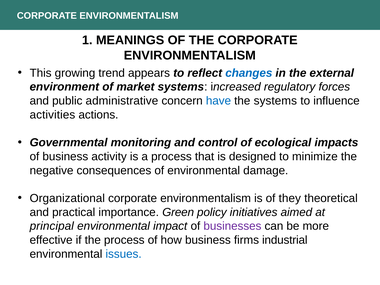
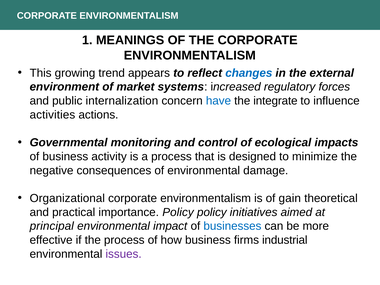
administrative: administrative -> internalization (122, 101)
the systems: systems -> integrate (275, 101)
they: they -> gain (290, 198)
importance Green: Green -> Policy (178, 212)
businesses colour: purple -> blue (232, 226)
issues colour: blue -> purple (124, 254)
